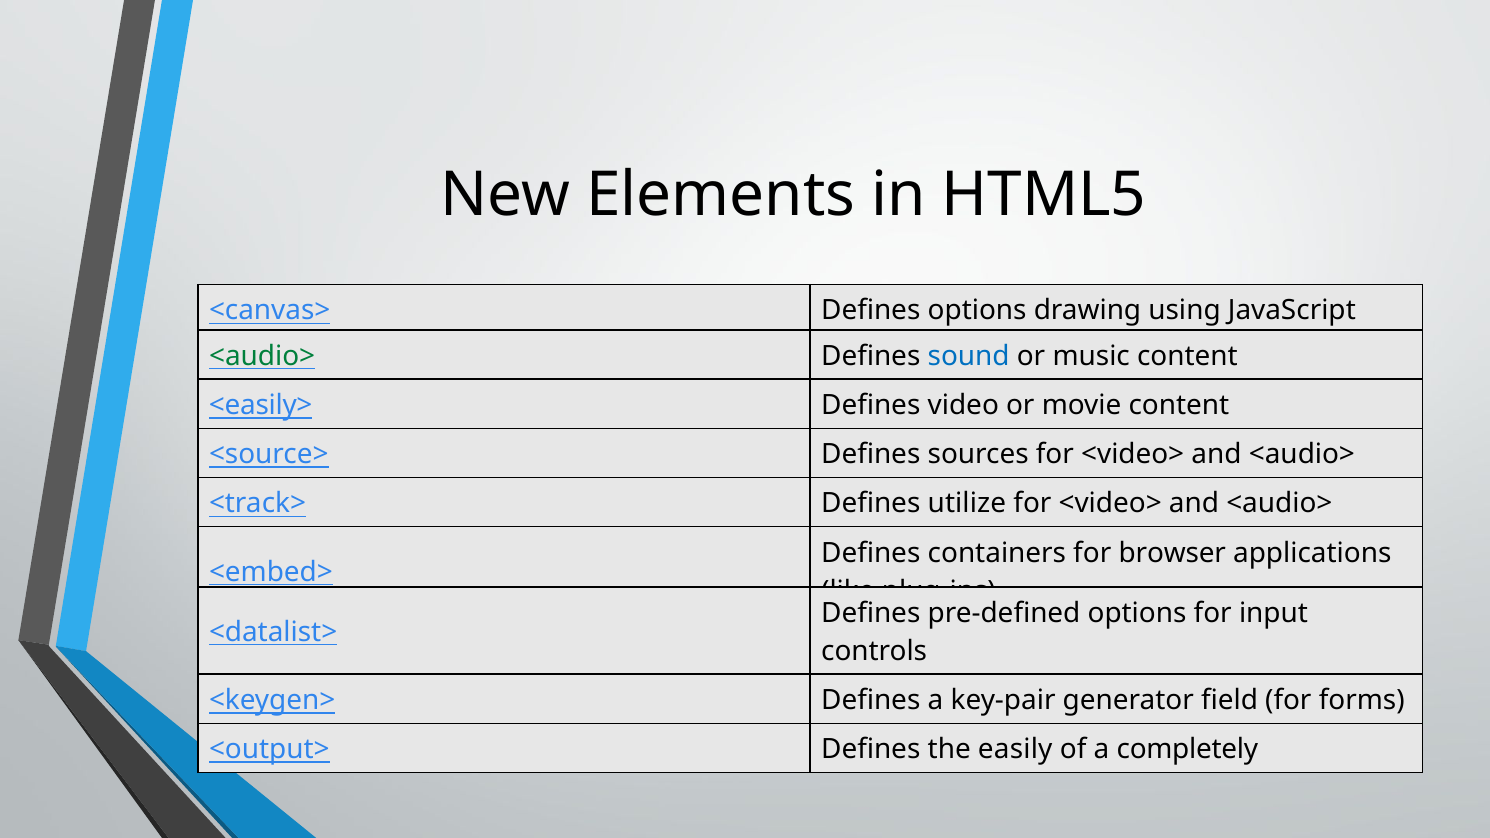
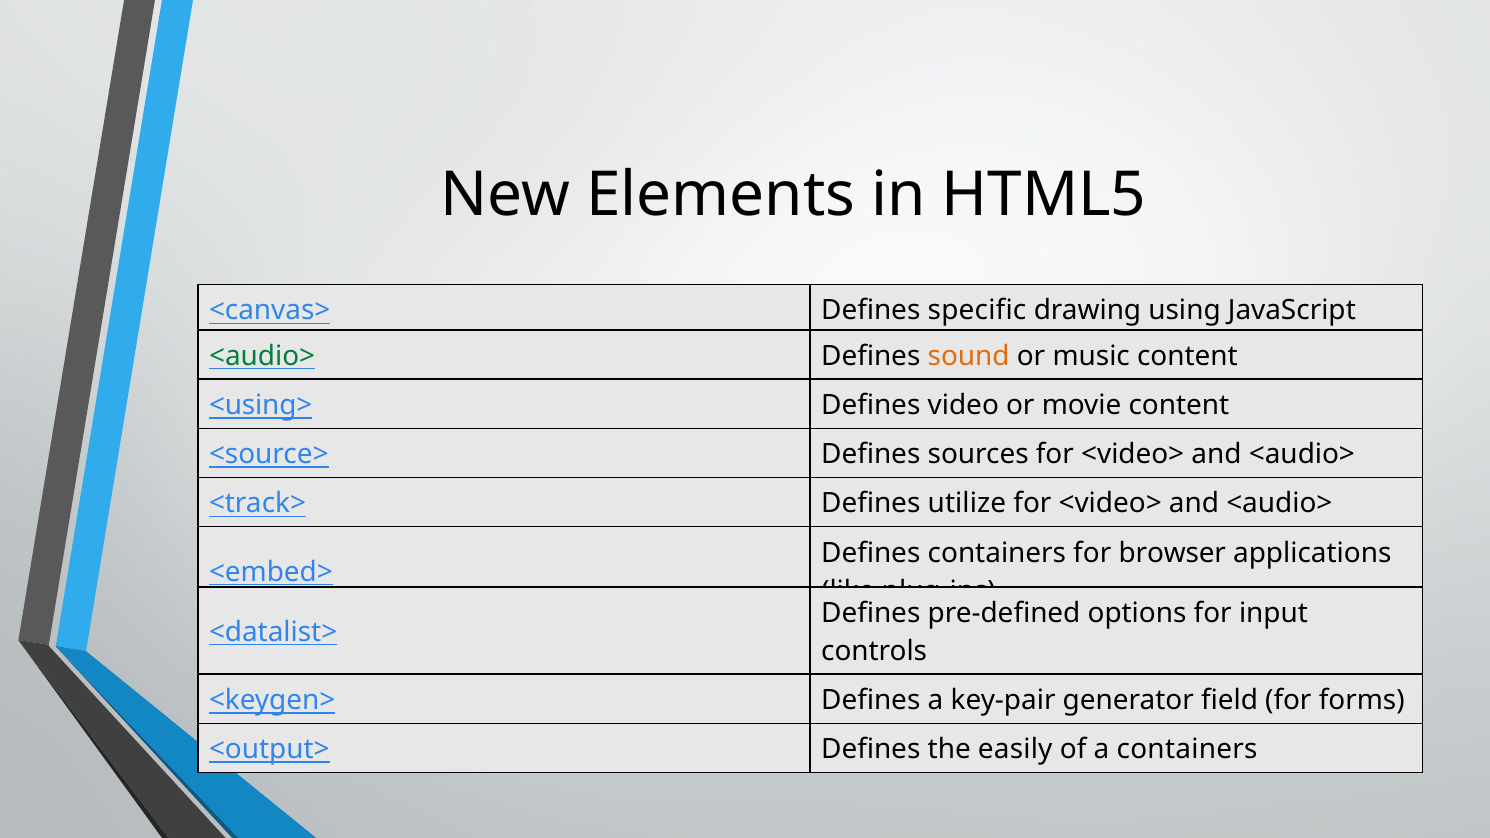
Defines options: options -> specific (977, 311)
sound colour: blue -> orange (969, 356)
<easily>: <easily> -> <using> (261, 405)
a completely: completely -> containers (1187, 750)
